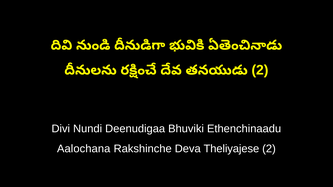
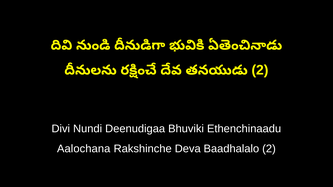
Theliyajese: Theliyajese -> Baadhalalo (231, 149)
